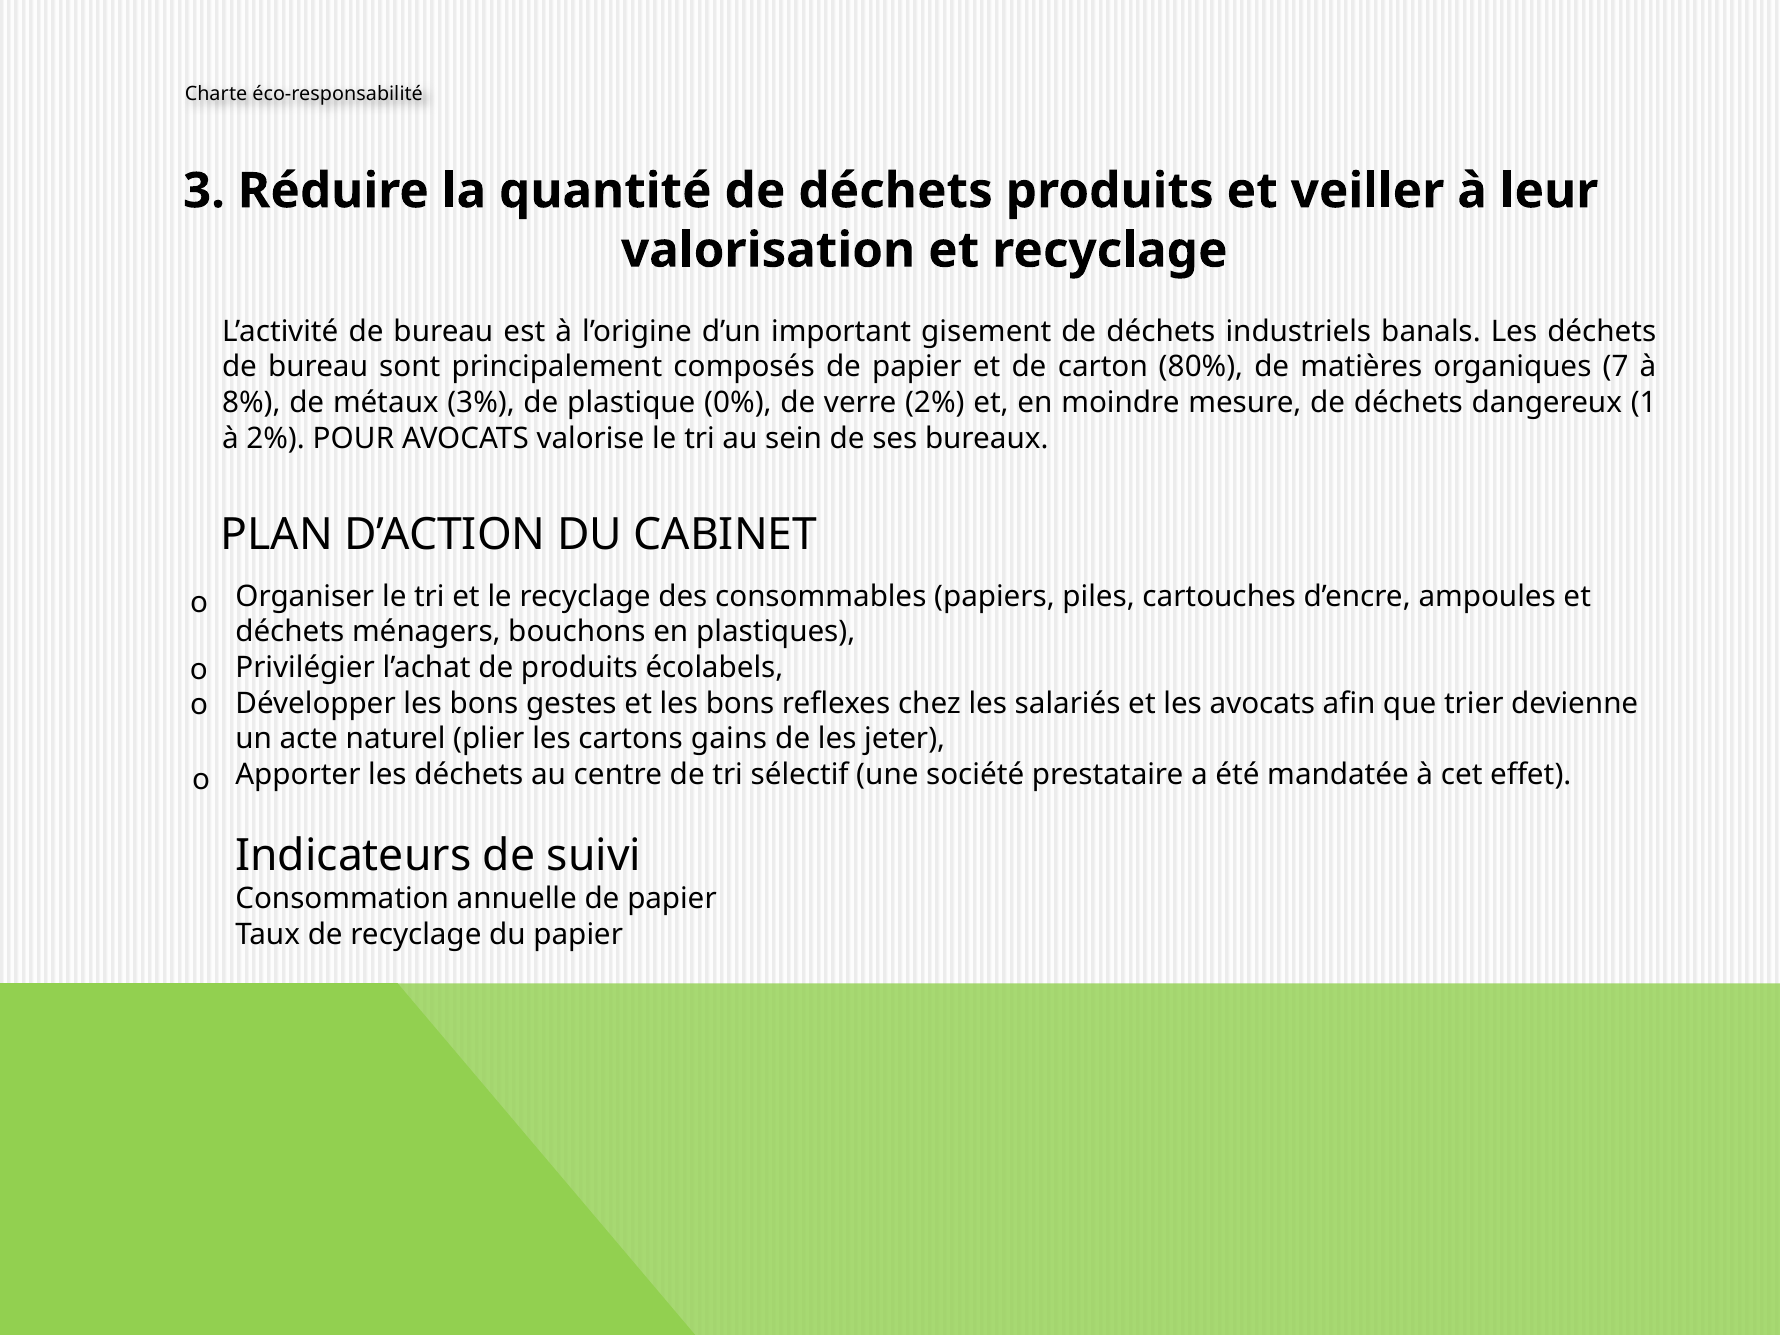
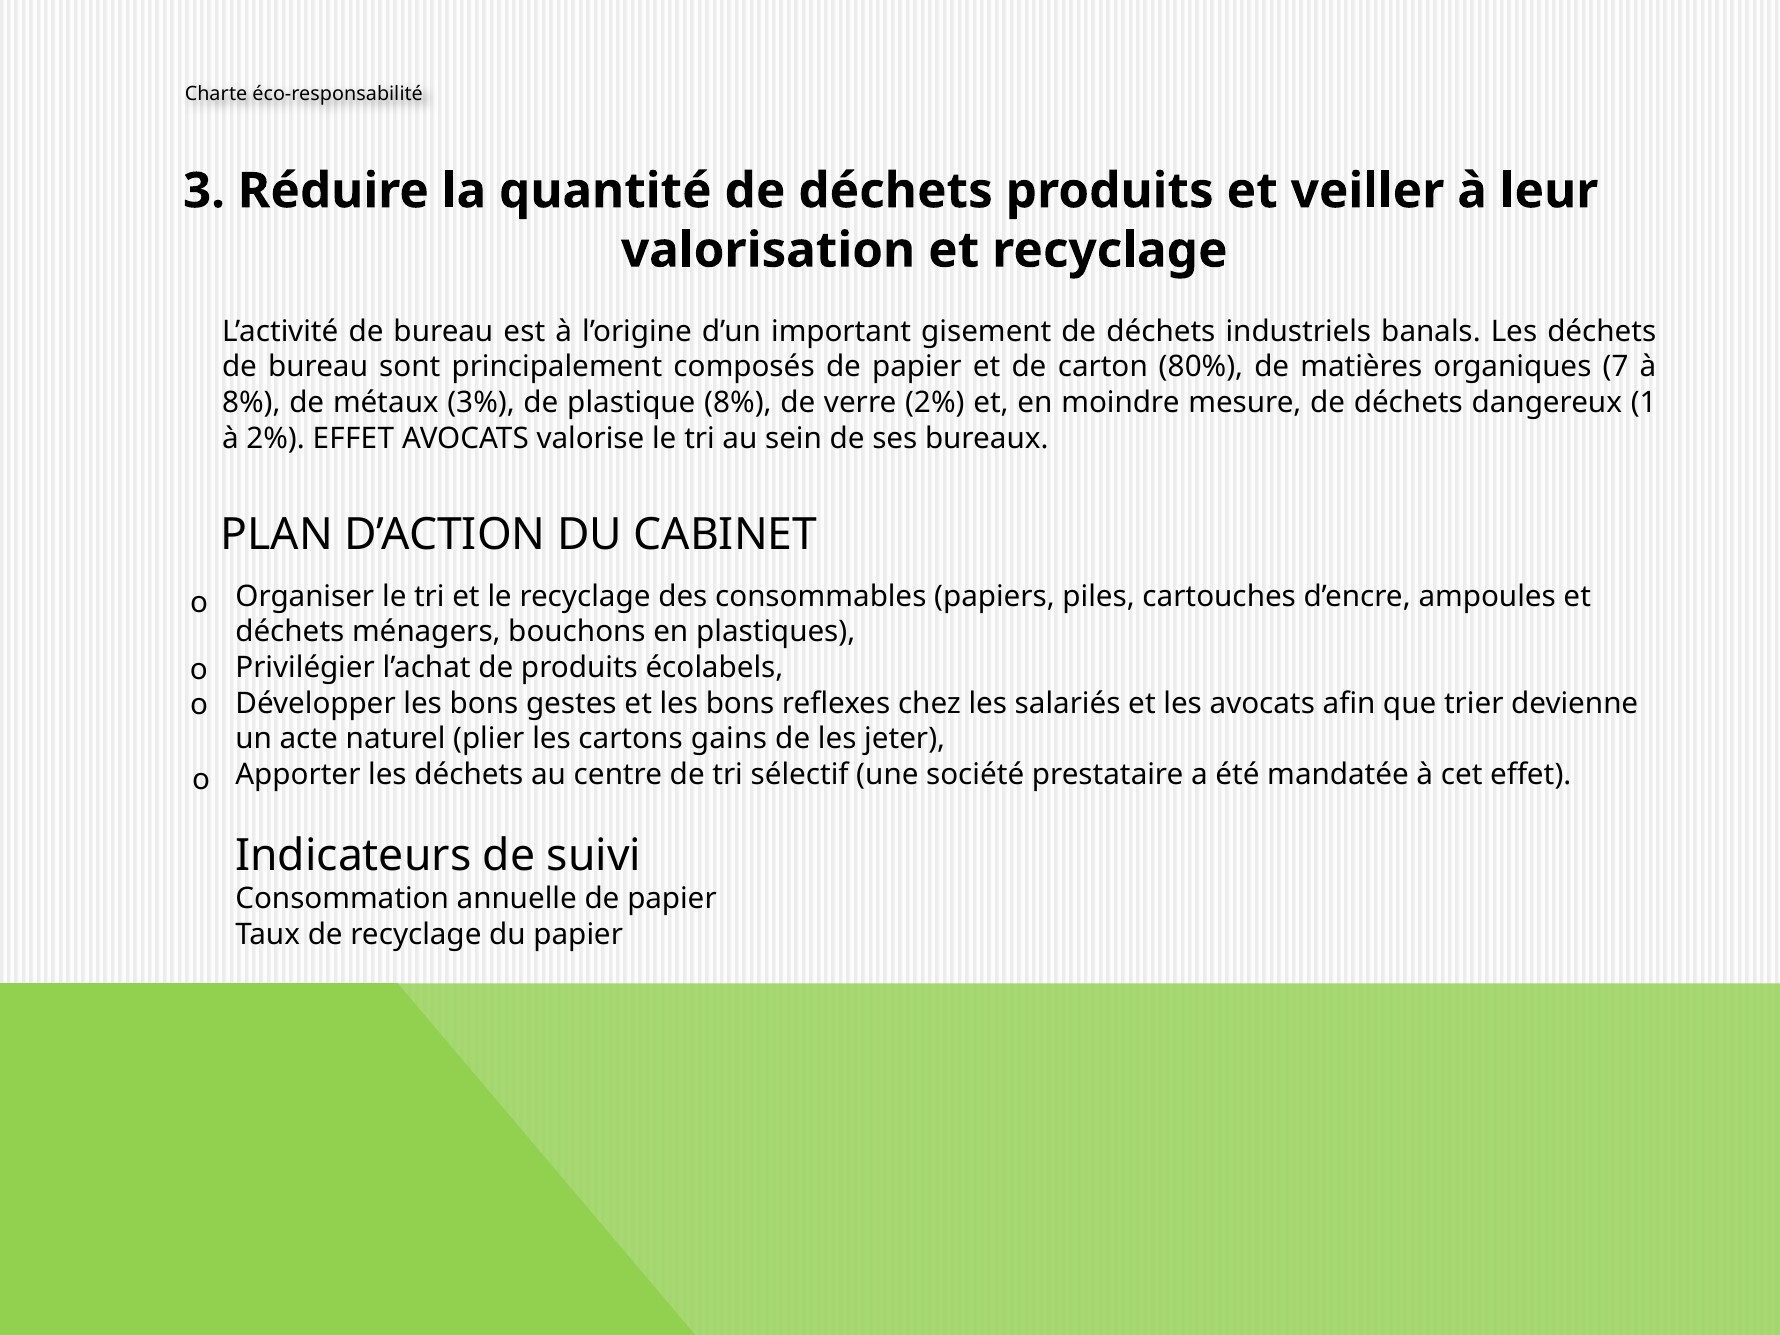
plastique 0%: 0% -> 8% (738, 403)
2% POUR: POUR -> EFFET (353, 438)
